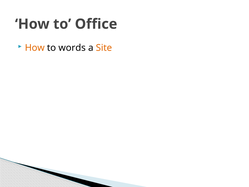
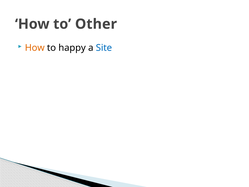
Office: Office -> Other (96, 24)
words: words -> happy (72, 48)
Site colour: orange -> blue (104, 48)
